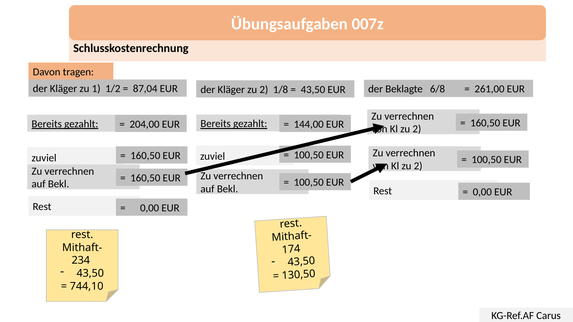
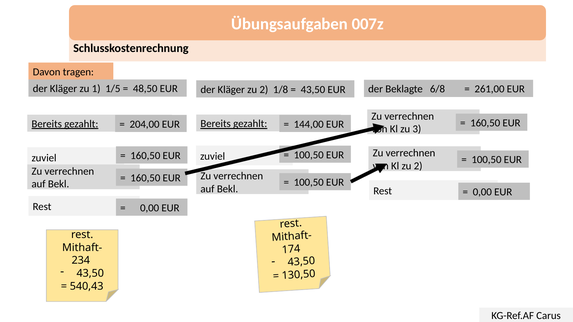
1/2: 1/2 -> 1/5 (113, 89)
87,04: 87,04 -> 48,50 (145, 89)
2: 2 -> 3 (417, 129)
744,10: 744,10 -> 540,43 (87, 286)
